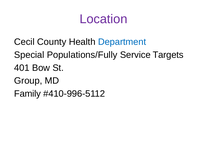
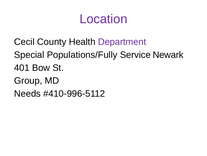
Department colour: blue -> purple (122, 42)
Targets: Targets -> Newark (168, 55)
Family: Family -> Needs (27, 93)
